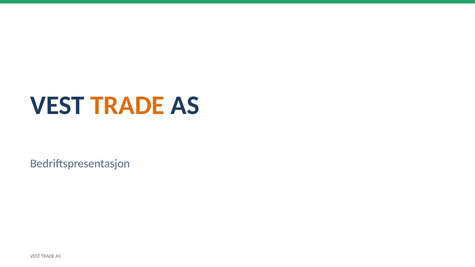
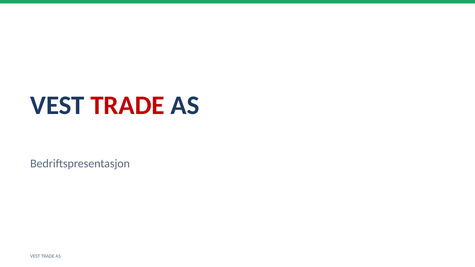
TRADE colour: orange -> red (128, 105)
